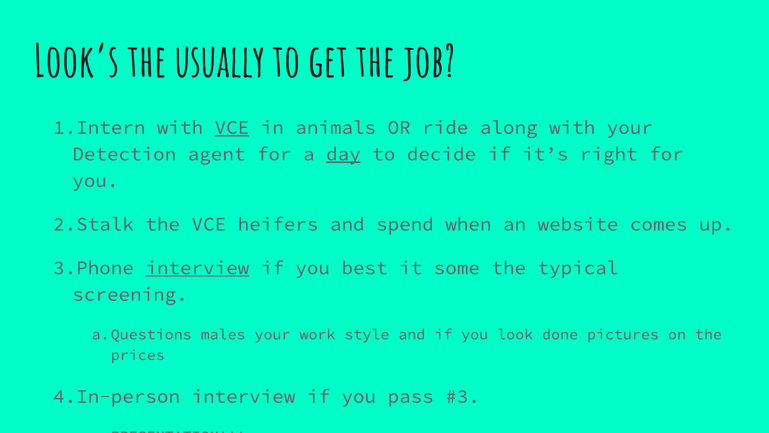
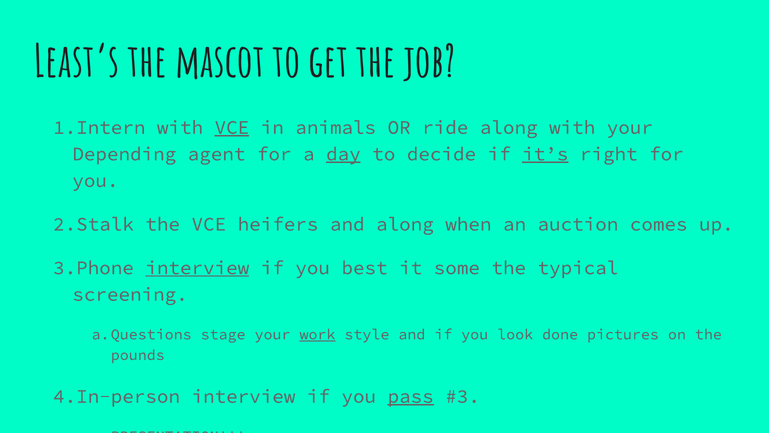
Look’s: Look’s -> Least’s (77, 62)
usually: usually -> mascot (220, 62)
Detection: Detection -> Depending (124, 154)
it’s underline: none -> present (545, 154)
and spend: spend -> along (405, 224)
website: website -> auction (578, 224)
males: males -> stage (223, 334)
work underline: none -> present (317, 334)
prices: prices -> pounds (138, 355)
pass underline: none -> present (411, 396)
